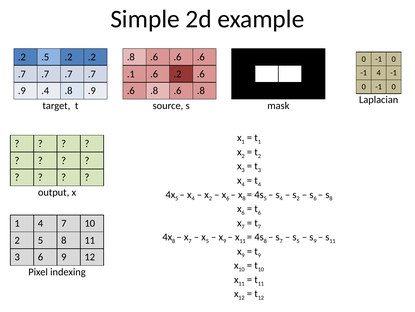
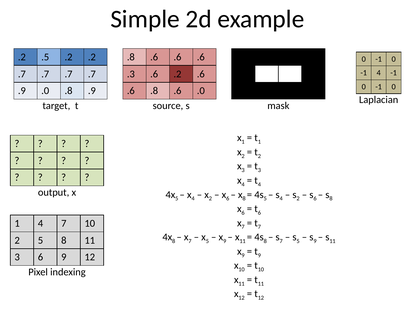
.1: .1 -> .3 (131, 74)
.9 .4: .4 -> .0 (45, 91)
.8 .6 .8: .8 -> .0 (201, 91)
